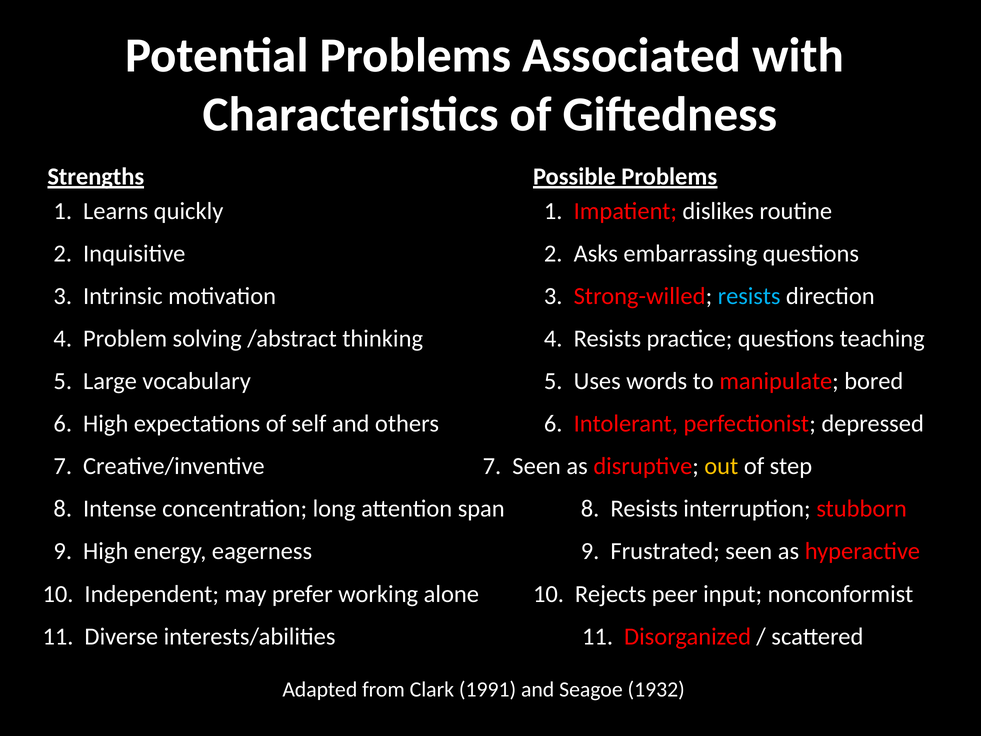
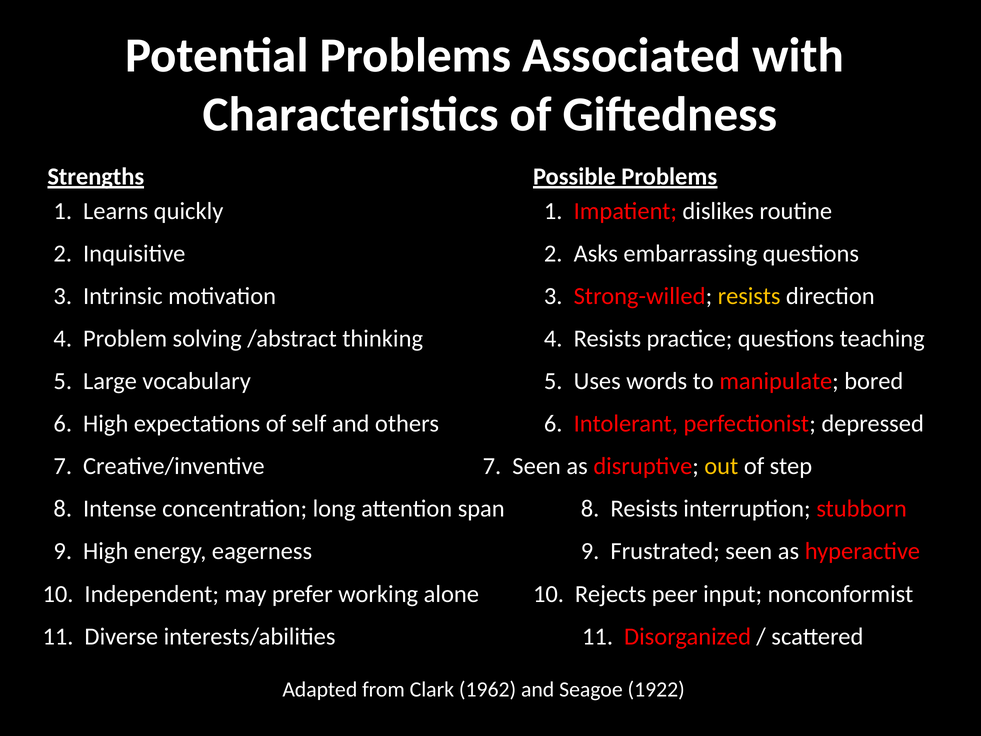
resists colour: light blue -> yellow (749, 296)
1991: 1991 -> 1962 (488, 689)
1932: 1932 -> 1922 (656, 689)
